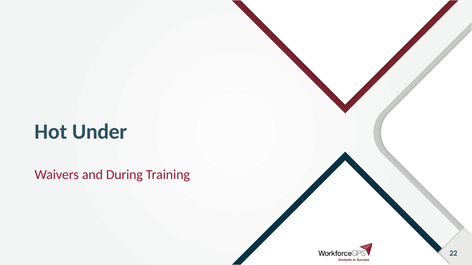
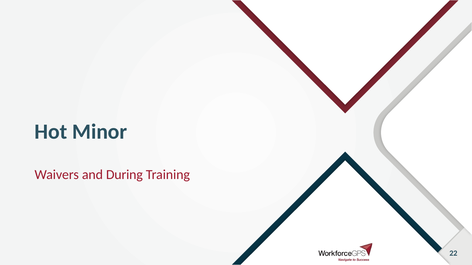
Under: Under -> Minor (100, 132)
